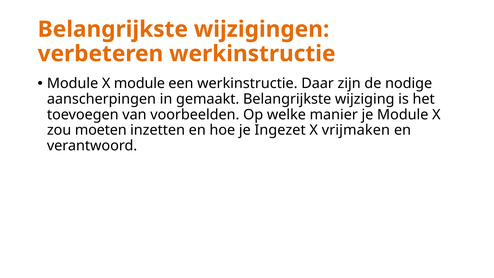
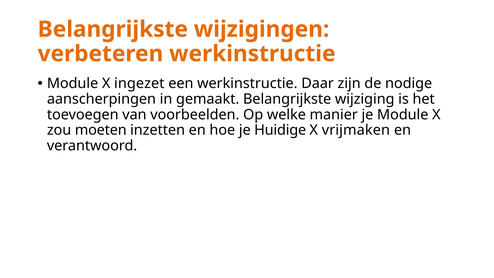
X module: module -> ingezet (139, 83)
Ingezet: Ingezet -> Huidige (280, 130)
